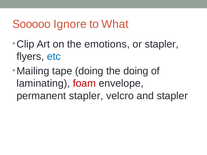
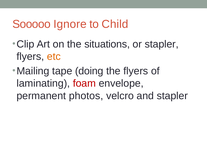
What: What -> Child (115, 24)
emotions: emotions -> situations (107, 44)
etc colour: blue -> orange (54, 57)
the doing: doing -> flyers (136, 71)
permanent stapler: stapler -> photos (86, 96)
